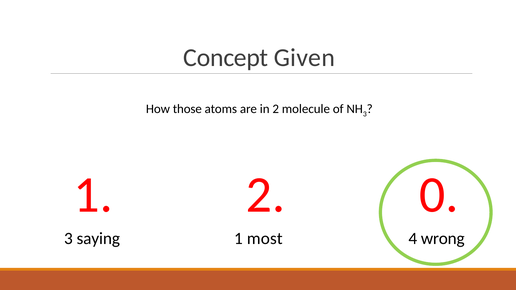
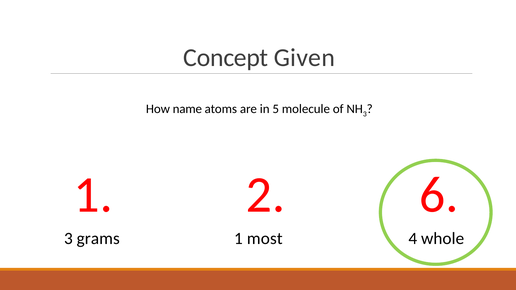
those: those -> name (187, 109)
in 2: 2 -> 5 (276, 109)
0: 0 -> 6 (439, 195)
saying: saying -> grams (98, 239)
wrong: wrong -> whole (443, 239)
